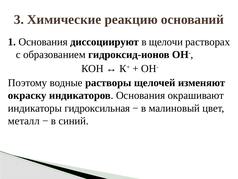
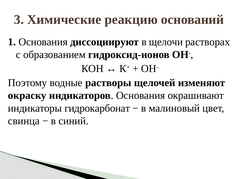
гидроксильная: гидроксильная -> гидрокарбонат (97, 108)
металл: металл -> свинца (24, 121)
